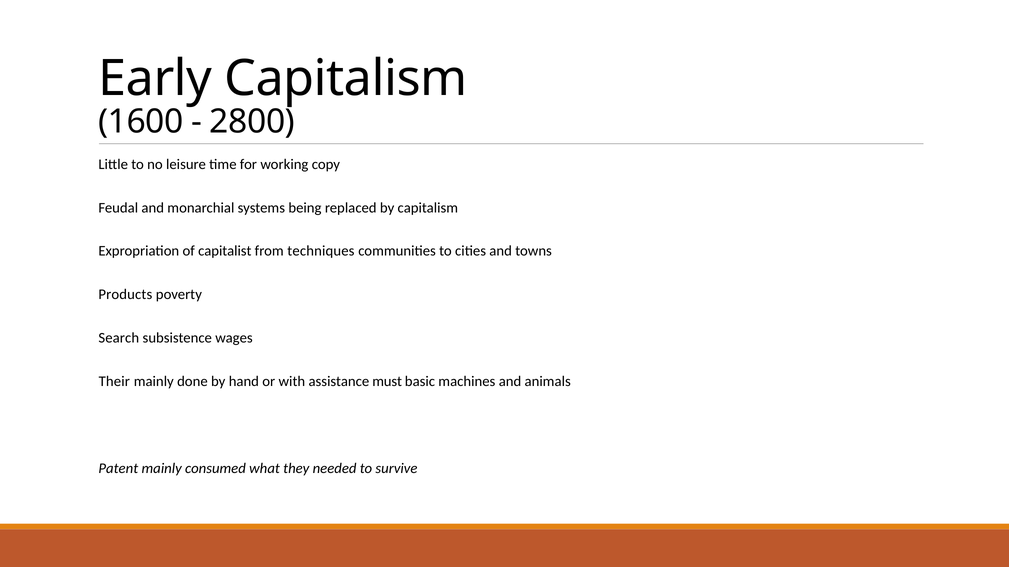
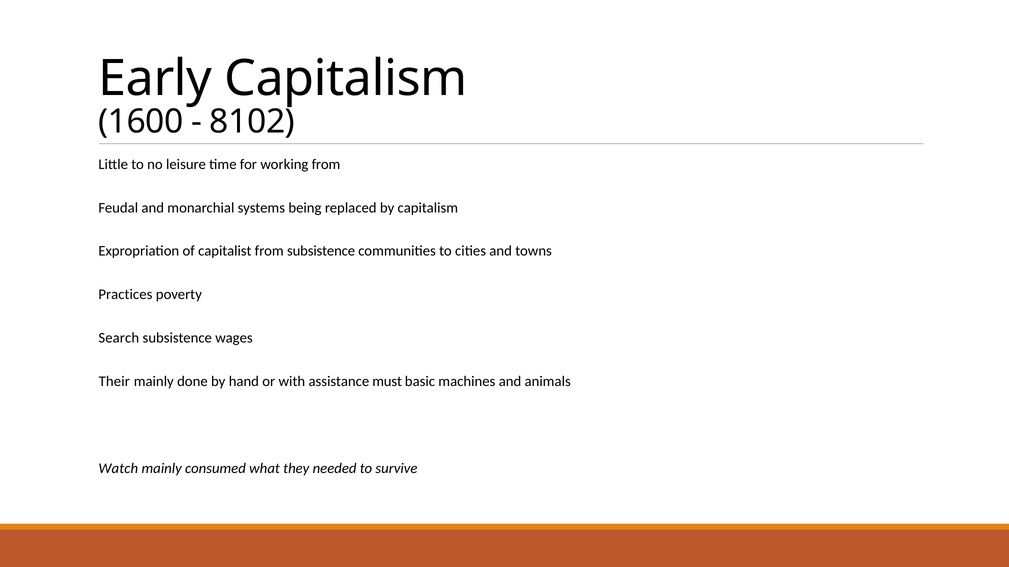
2800: 2800 -> 8102 (252, 122)
working copy: copy -> from (326, 164)
from techniques: techniques -> subsistence (321, 251)
Products: Products -> Practices (125, 295)
Patent: Patent -> Watch (118, 469)
